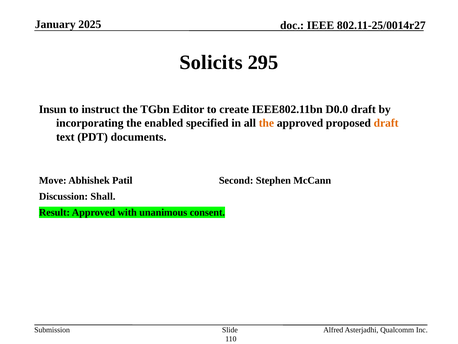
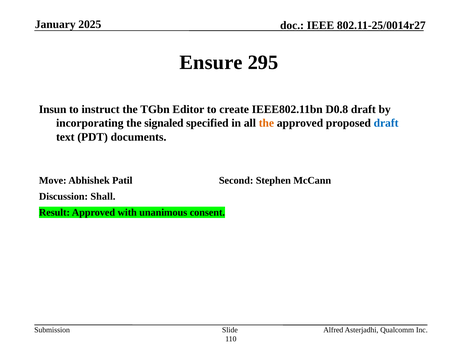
Solicits: Solicits -> Ensure (211, 62)
D0.0: D0.0 -> D0.8 (337, 109)
enabled: enabled -> signaled (164, 123)
draft colour: orange -> blue (386, 123)
